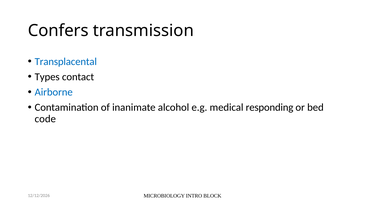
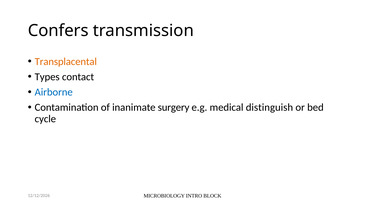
Transplacental colour: blue -> orange (66, 62)
alcohol: alcohol -> surgery (174, 108)
responding: responding -> distinguish (269, 108)
code: code -> cycle (45, 119)
